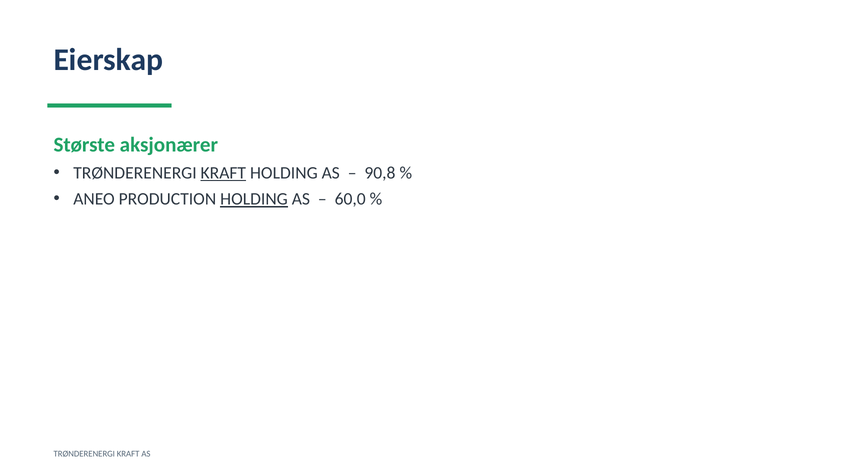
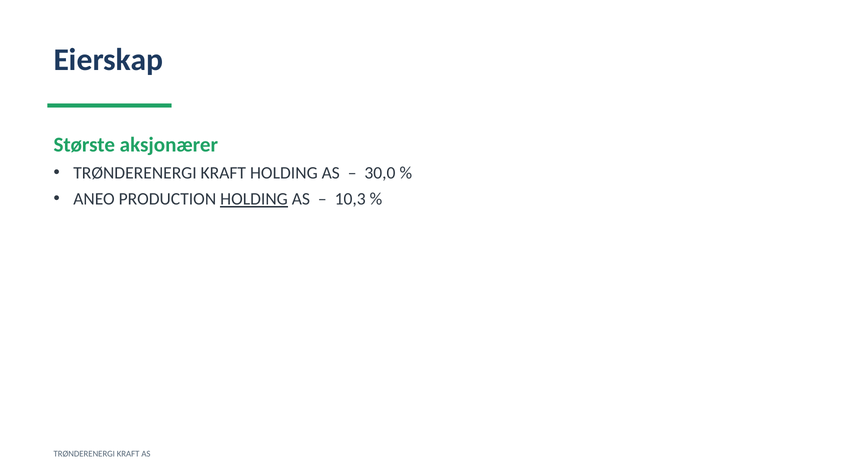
KRAFT underline: present -> none (223, 173)
90,8: 90,8 -> 30,0 (380, 173)
60,0: 60,0 -> 10,3 (350, 199)
